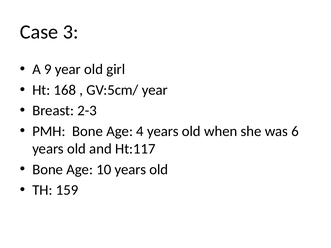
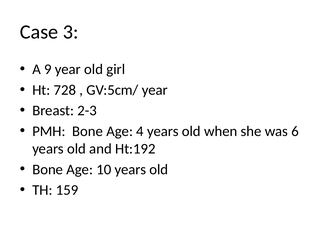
168: 168 -> 728 (65, 90)
Ht:117: Ht:117 -> Ht:192 (135, 149)
